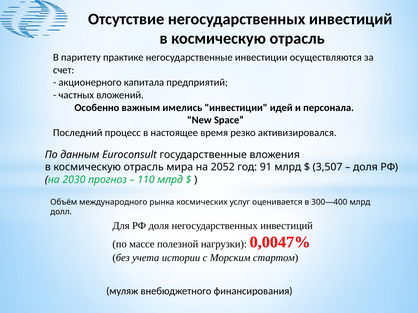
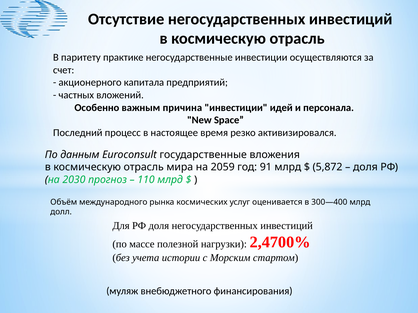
имелись: имелись -> причина (182, 108)
2052: 2052 -> 2059 (223, 167)
3,507: 3,507 -> 5,872 (328, 167)
0,0047%: 0,0047% -> 2,4700% (280, 243)
